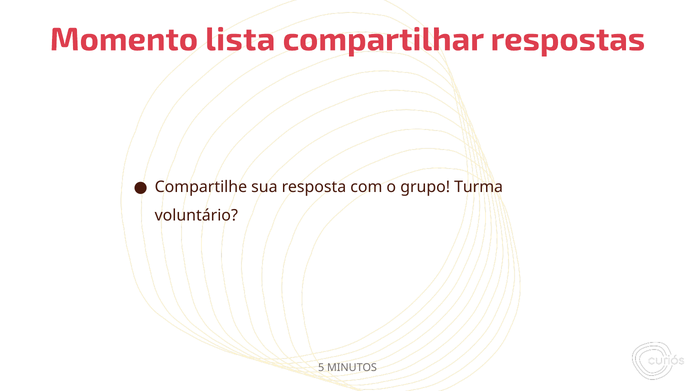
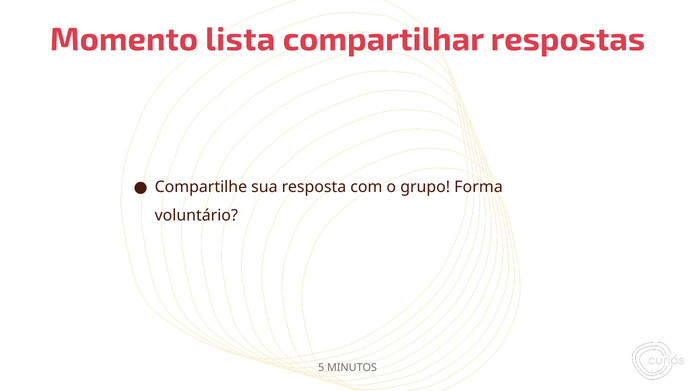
Turma: Turma -> Forma (479, 187)
